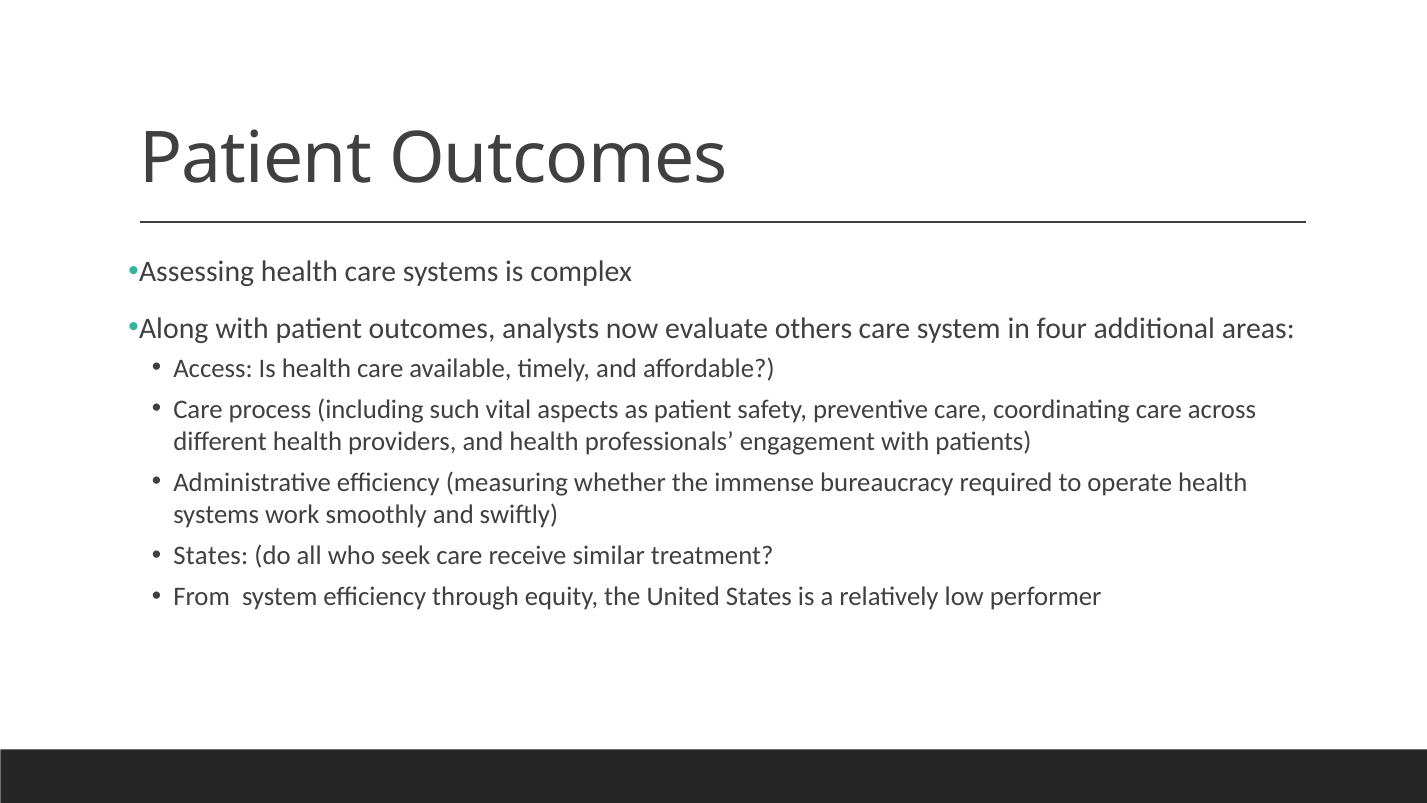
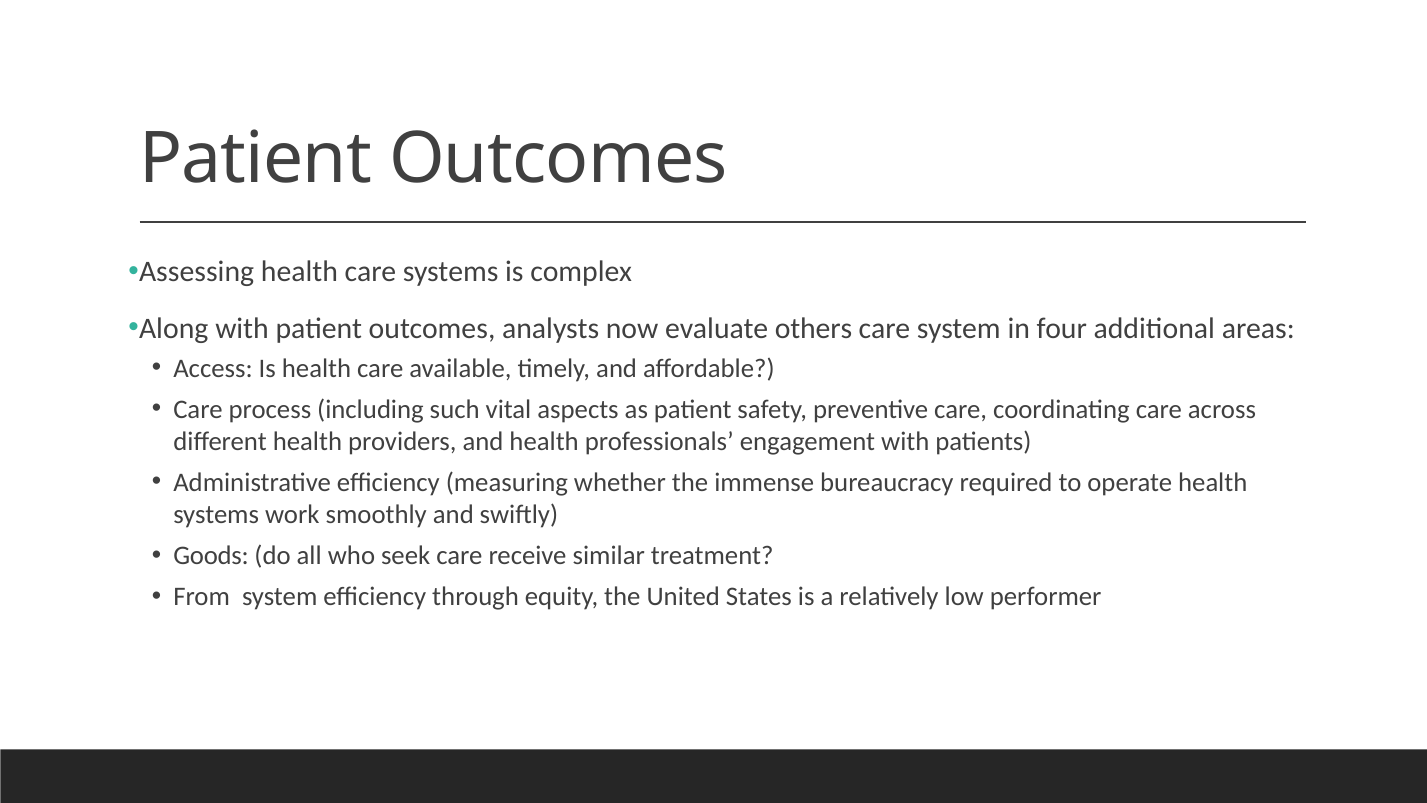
States: States -> Goods (211, 556)
